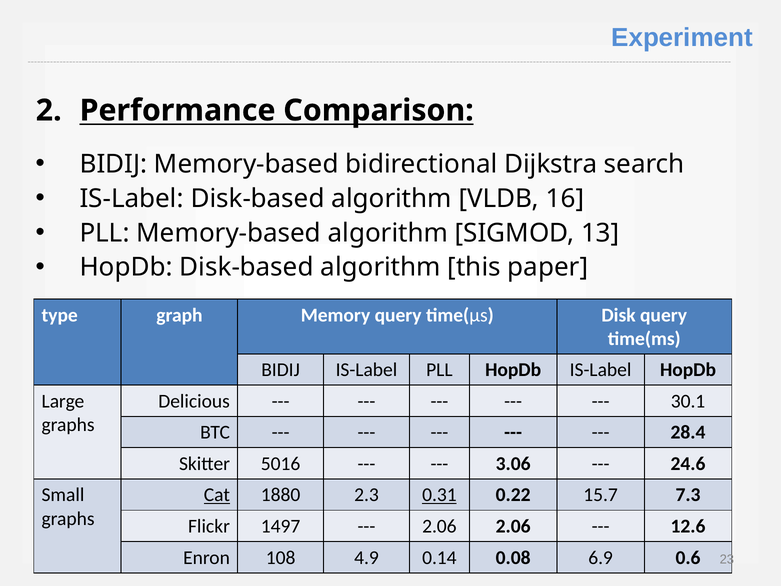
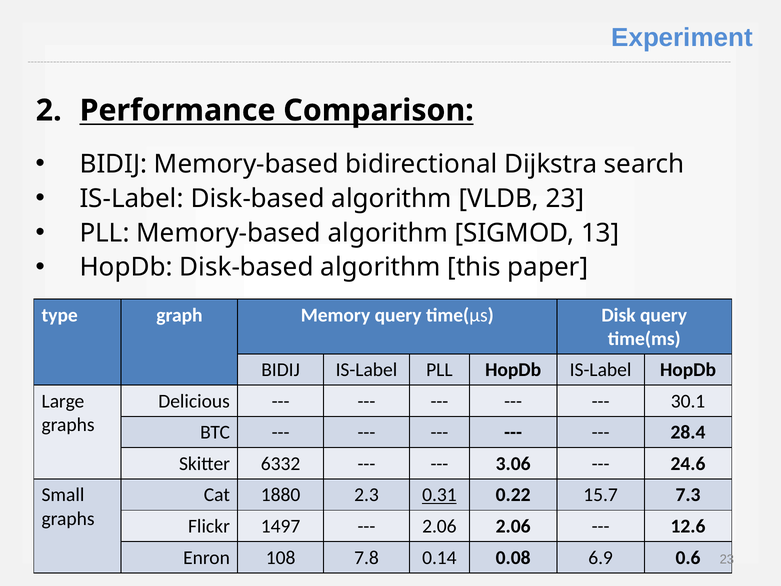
VLDB 16: 16 -> 23 (565, 199)
5016: 5016 -> 6332 (281, 464)
Cat underline: present -> none (217, 495)
4.9: 4.9 -> 7.8 (367, 557)
